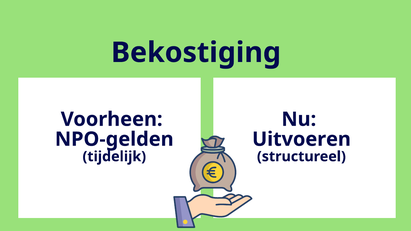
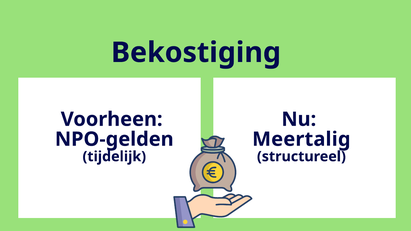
Uitvoeren: Uitvoeren -> Meertalig (301, 139)
